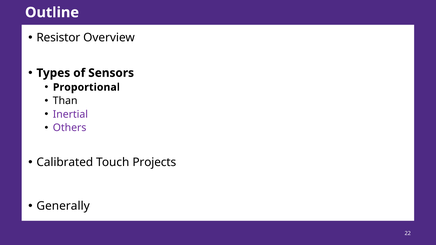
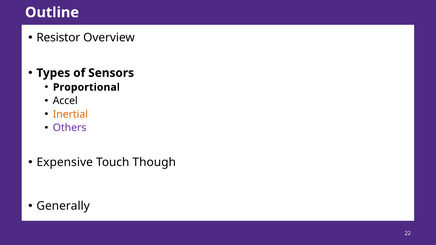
Than: Than -> Accel (65, 101)
Inertial colour: purple -> orange (70, 114)
Calibrated: Calibrated -> Expensive (65, 163)
Projects: Projects -> Though (154, 163)
